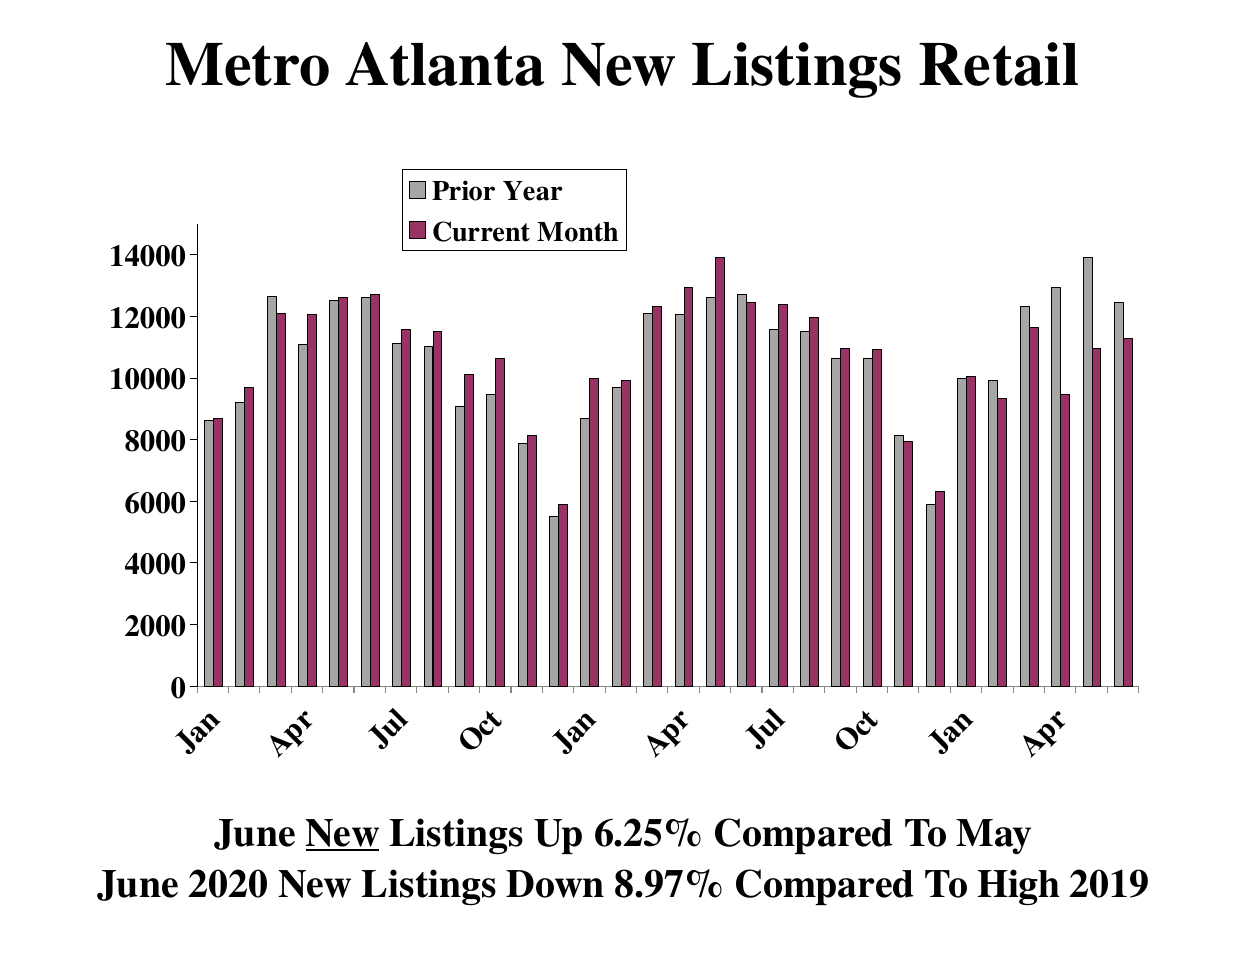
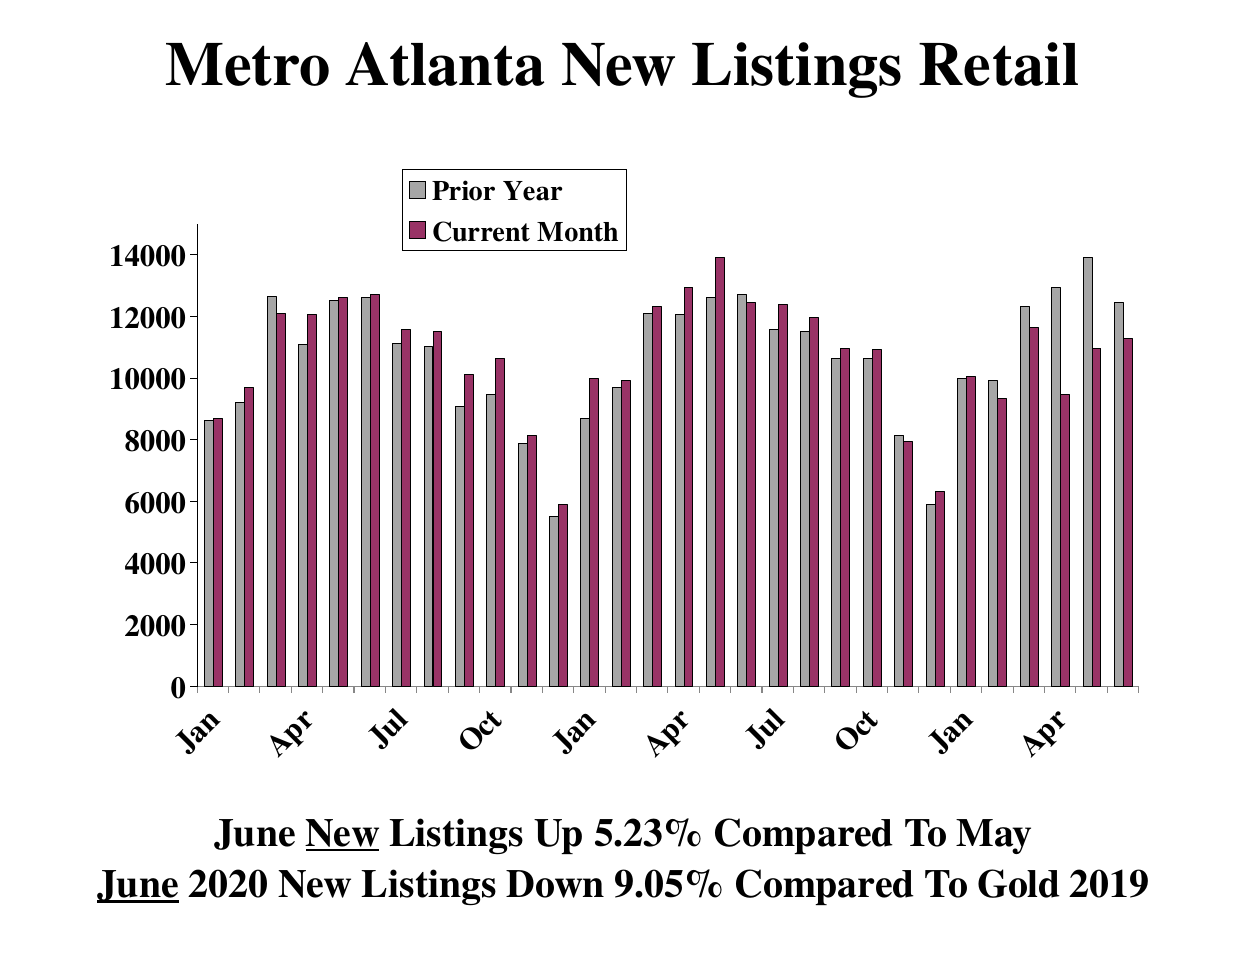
6.25%: 6.25% -> 5.23% (649, 833)
June underline: none -> present (138, 885)
8.97%: 8.97% -> 9.05% (670, 885)
High: High -> Gold (1019, 885)
